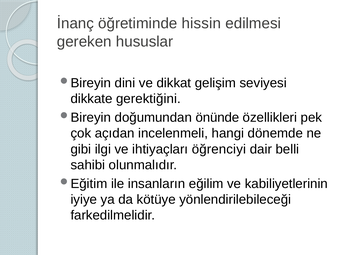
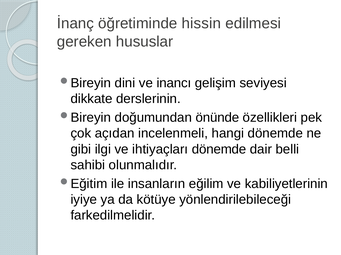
dikkat: dikkat -> inancı (174, 83)
gerektiğini: gerektiğini -> derslerinin (148, 99)
ihtiyaçları öğrenciyi: öğrenciyi -> dönemde (219, 150)
